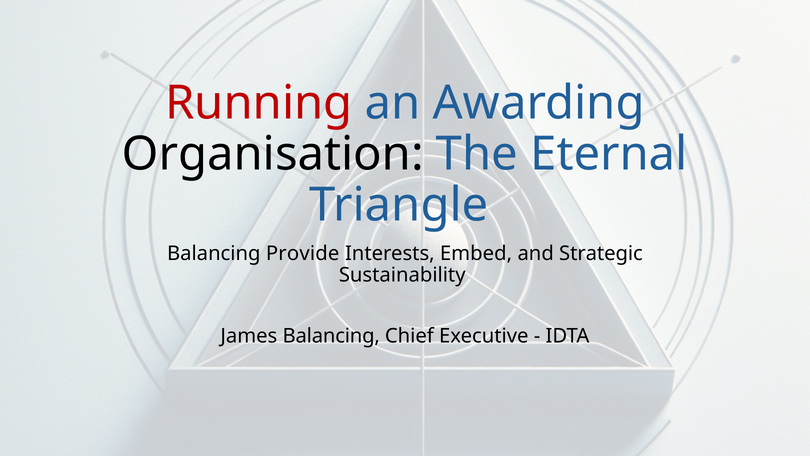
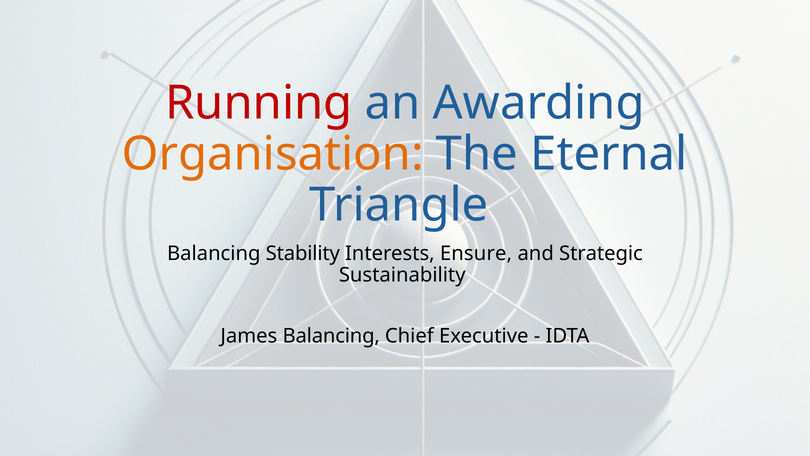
Organisation colour: black -> orange (273, 154)
Provide: Provide -> Stability (303, 253)
Embed: Embed -> Ensure (476, 253)
